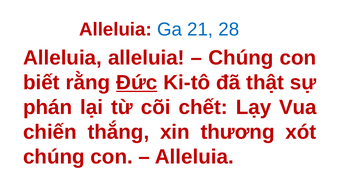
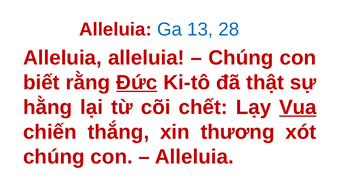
21: 21 -> 13 (200, 29)
phán: phán -> hằng (48, 107)
Vua underline: none -> present (298, 107)
